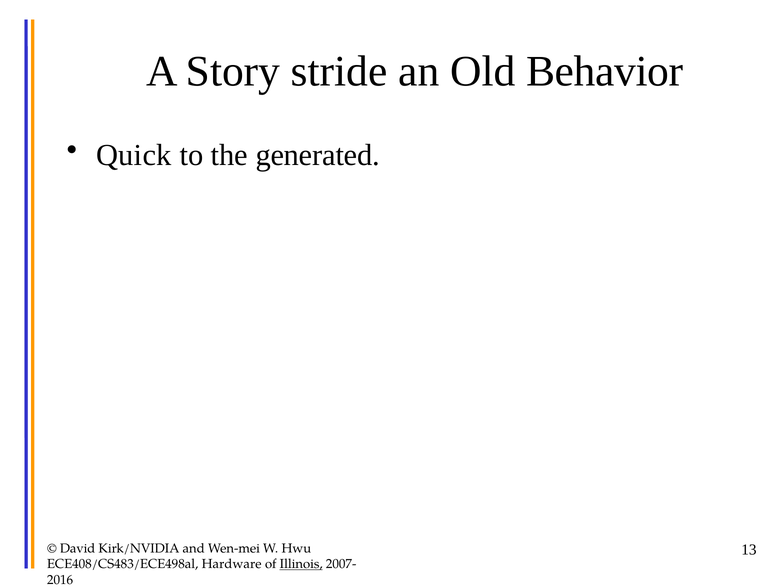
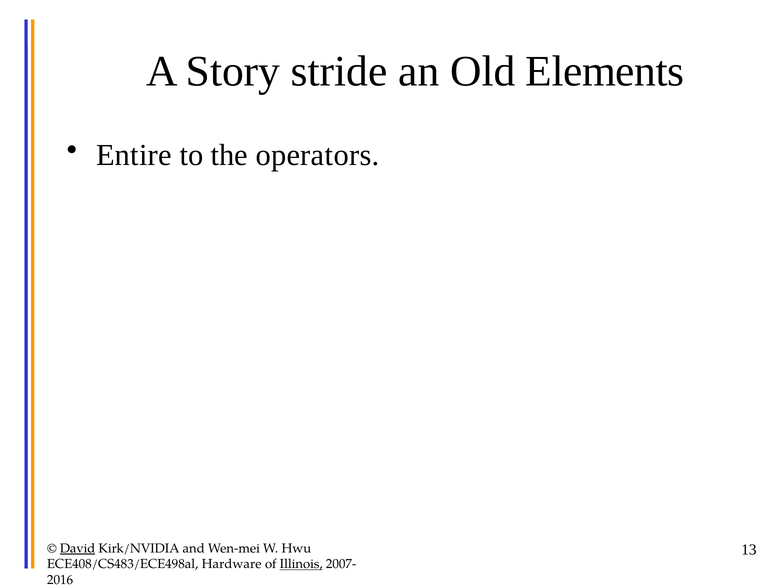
Behavior: Behavior -> Elements (605, 72)
Quick: Quick -> Entire (134, 155)
generated: generated -> operators (317, 155)
David underline: none -> present (78, 548)
